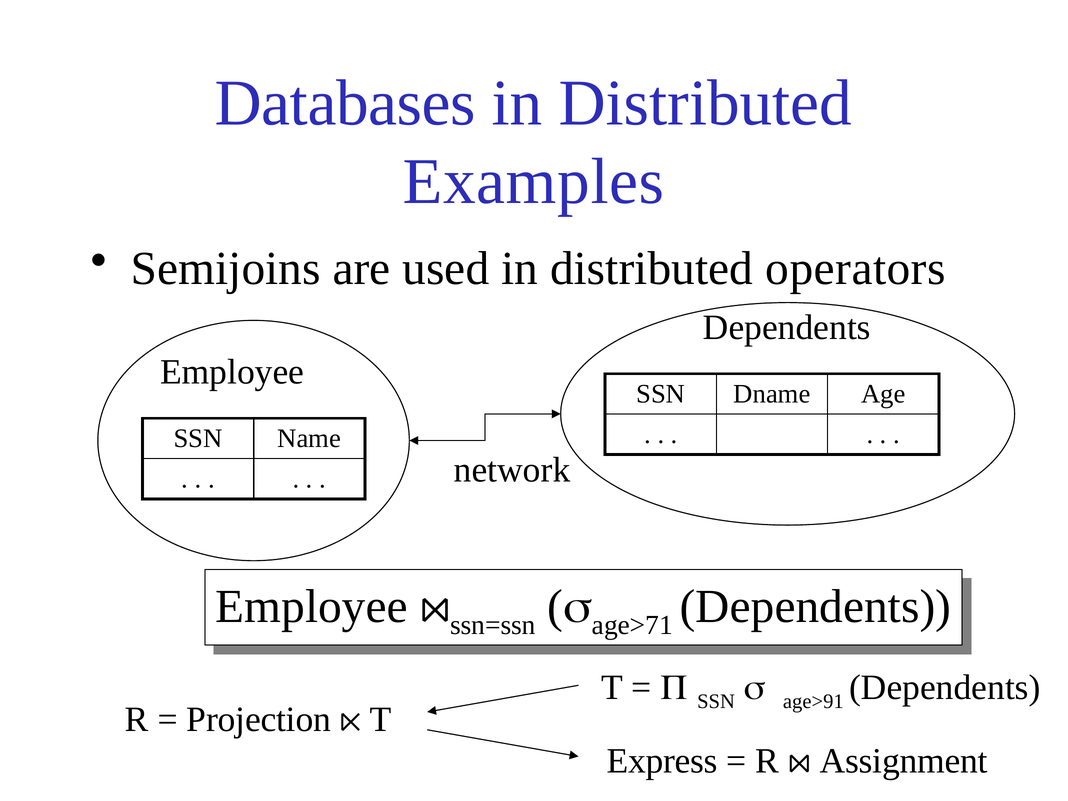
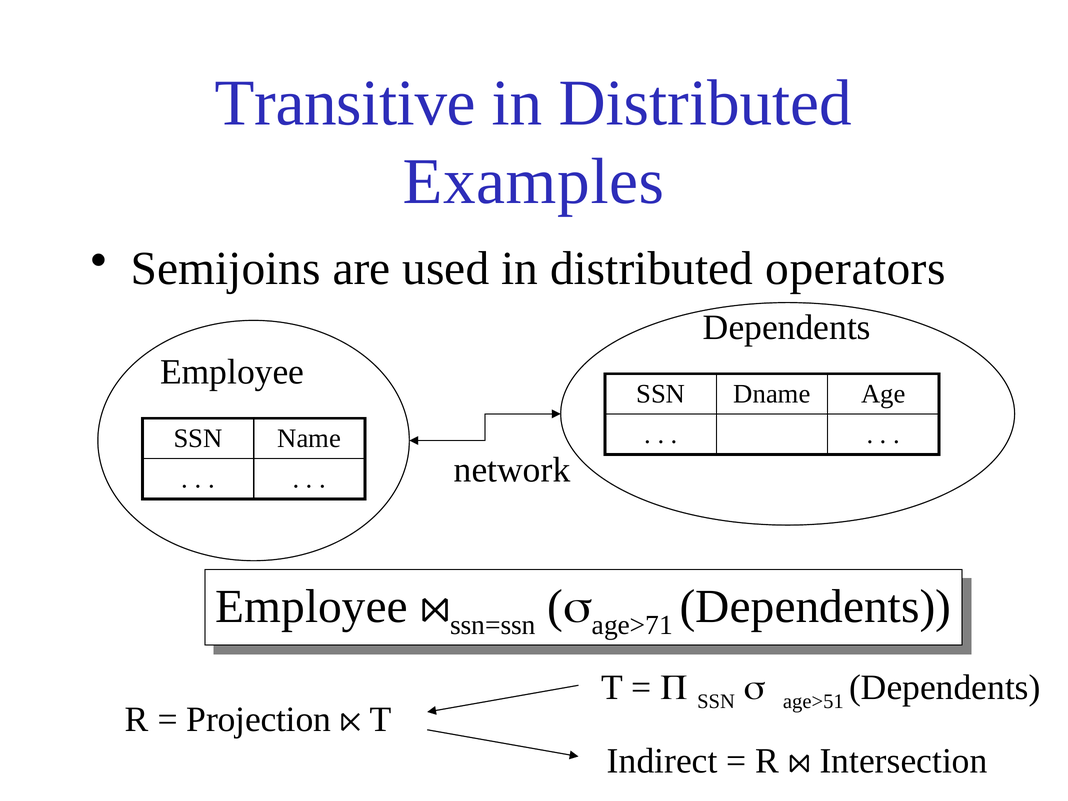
Databases: Databases -> Transitive (345, 103)
age>91: age>91 -> age>51 (813, 702)
Express: Express -> Indirect (662, 761)
Assignment: Assignment -> Intersection (904, 761)
